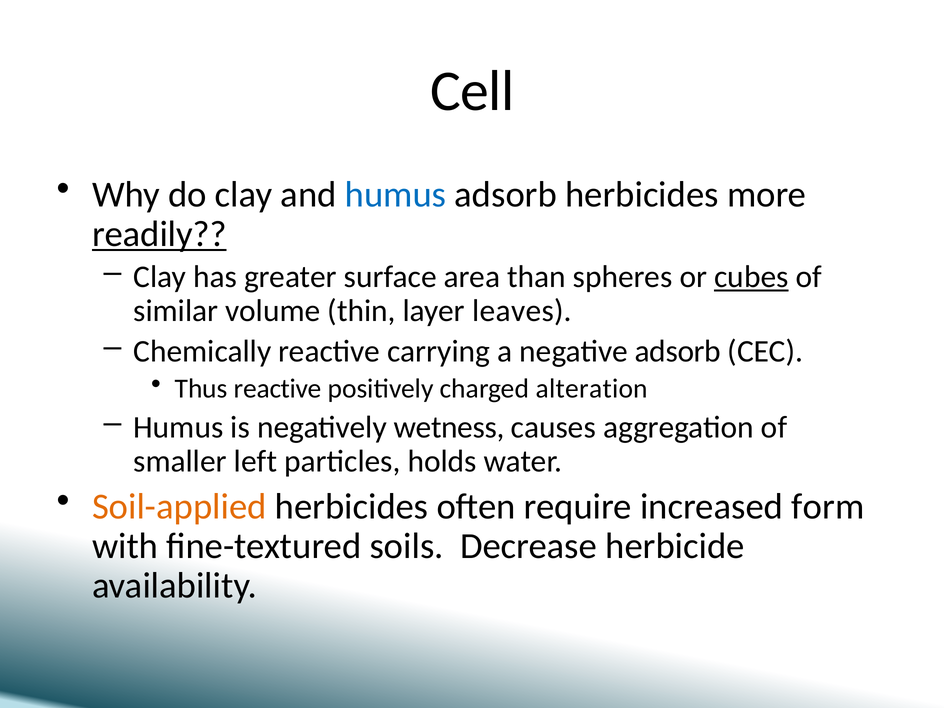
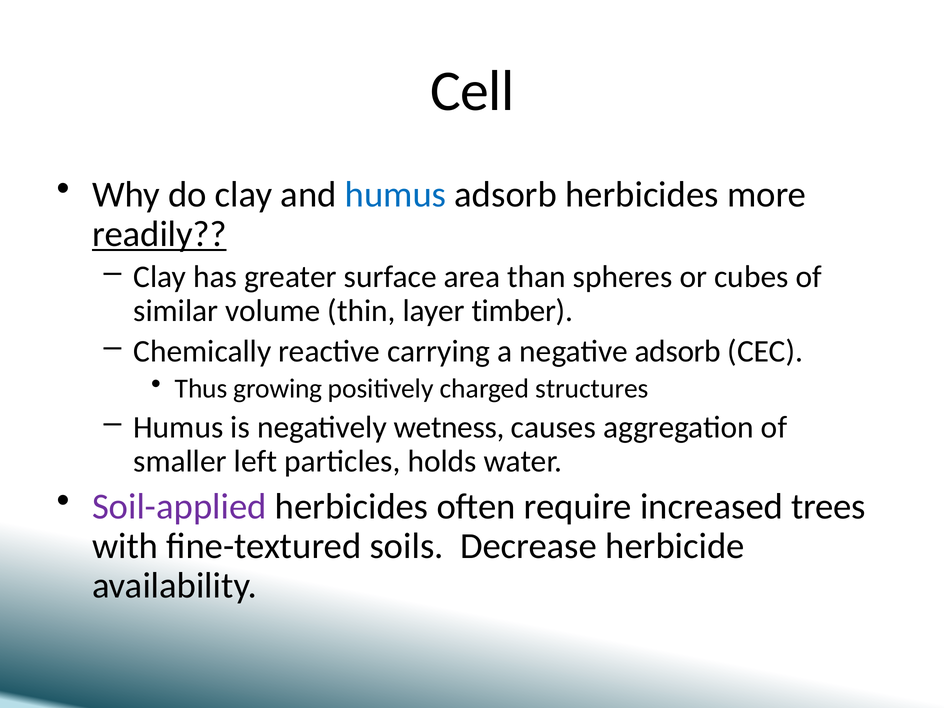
cubes underline: present -> none (751, 277)
leaves: leaves -> timber (522, 311)
Thus reactive: reactive -> growing (278, 388)
alteration: alteration -> structures (592, 388)
Soil-applied colour: orange -> purple (179, 506)
form: form -> trees (828, 506)
